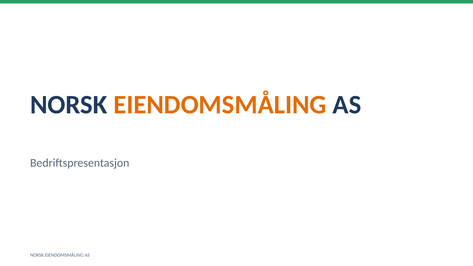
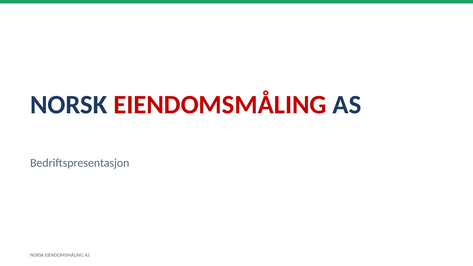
EIENDOMSMÅLING colour: orange -> red (220, 105)
